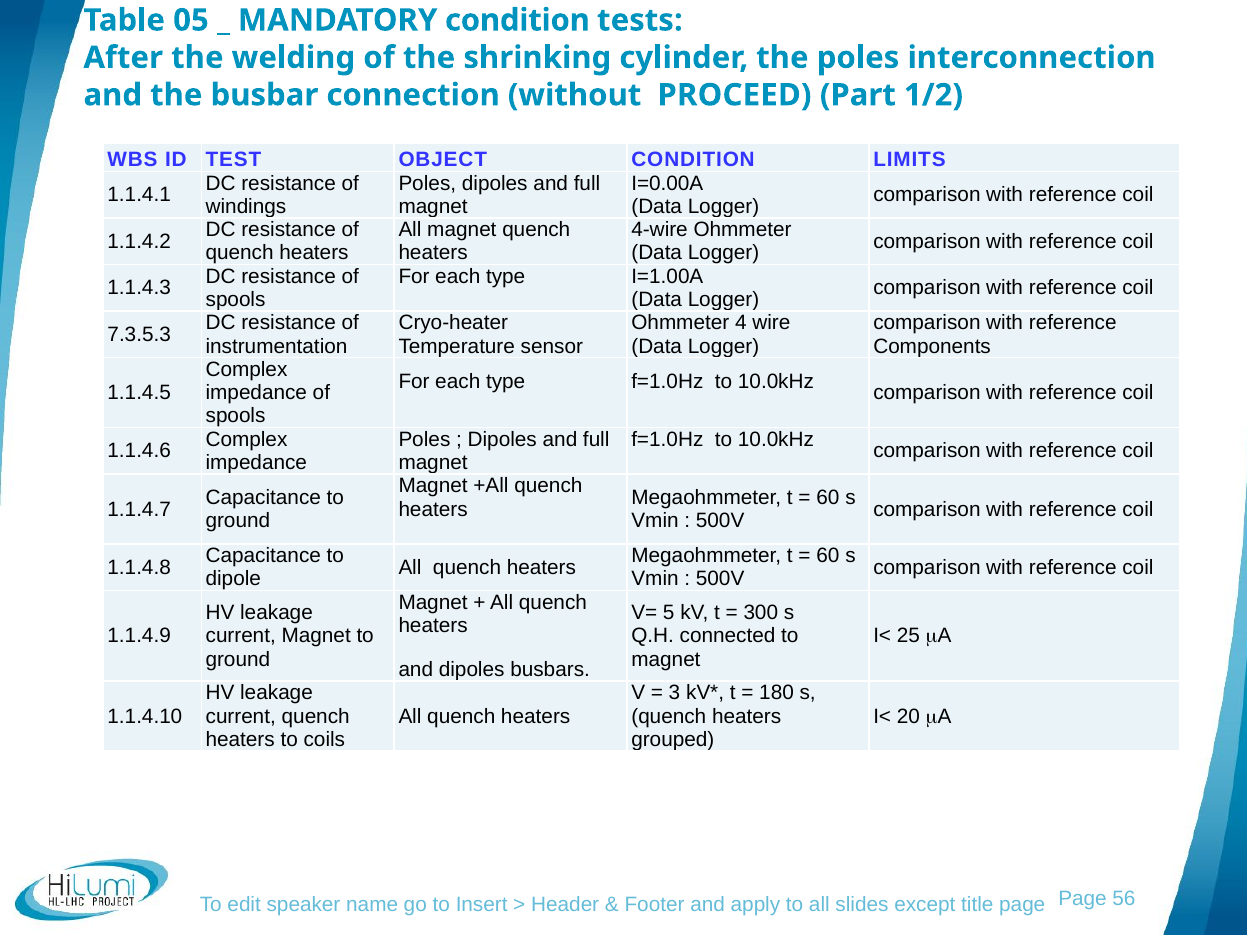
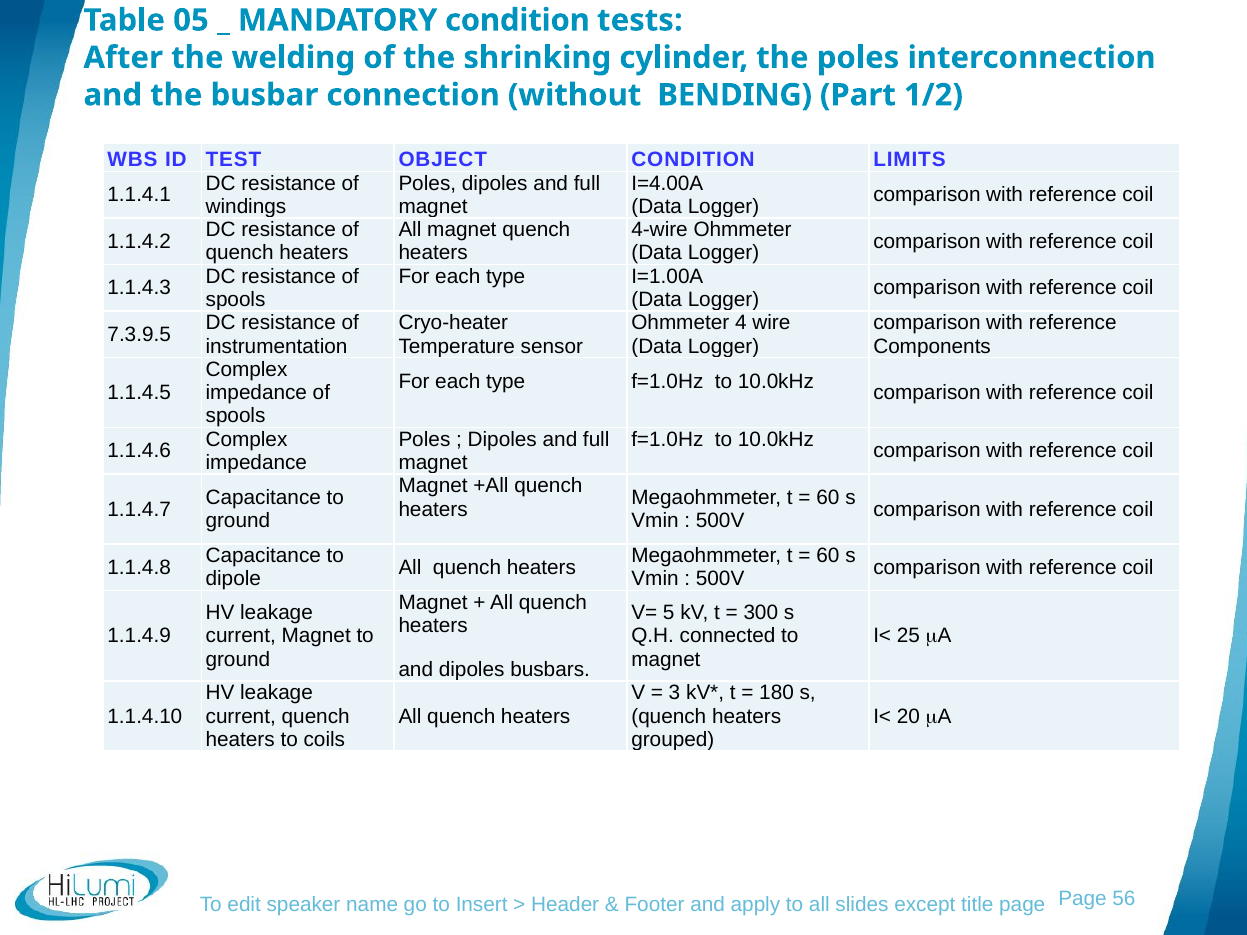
PROCEED: PROCEED -> BENDING (735, 95)
I=0.00A: I=0.00A -> I=4.00A (667, 183)
7.3.5.3: 7.3.5.3 -> 7.3.9.5 (139, 335)
